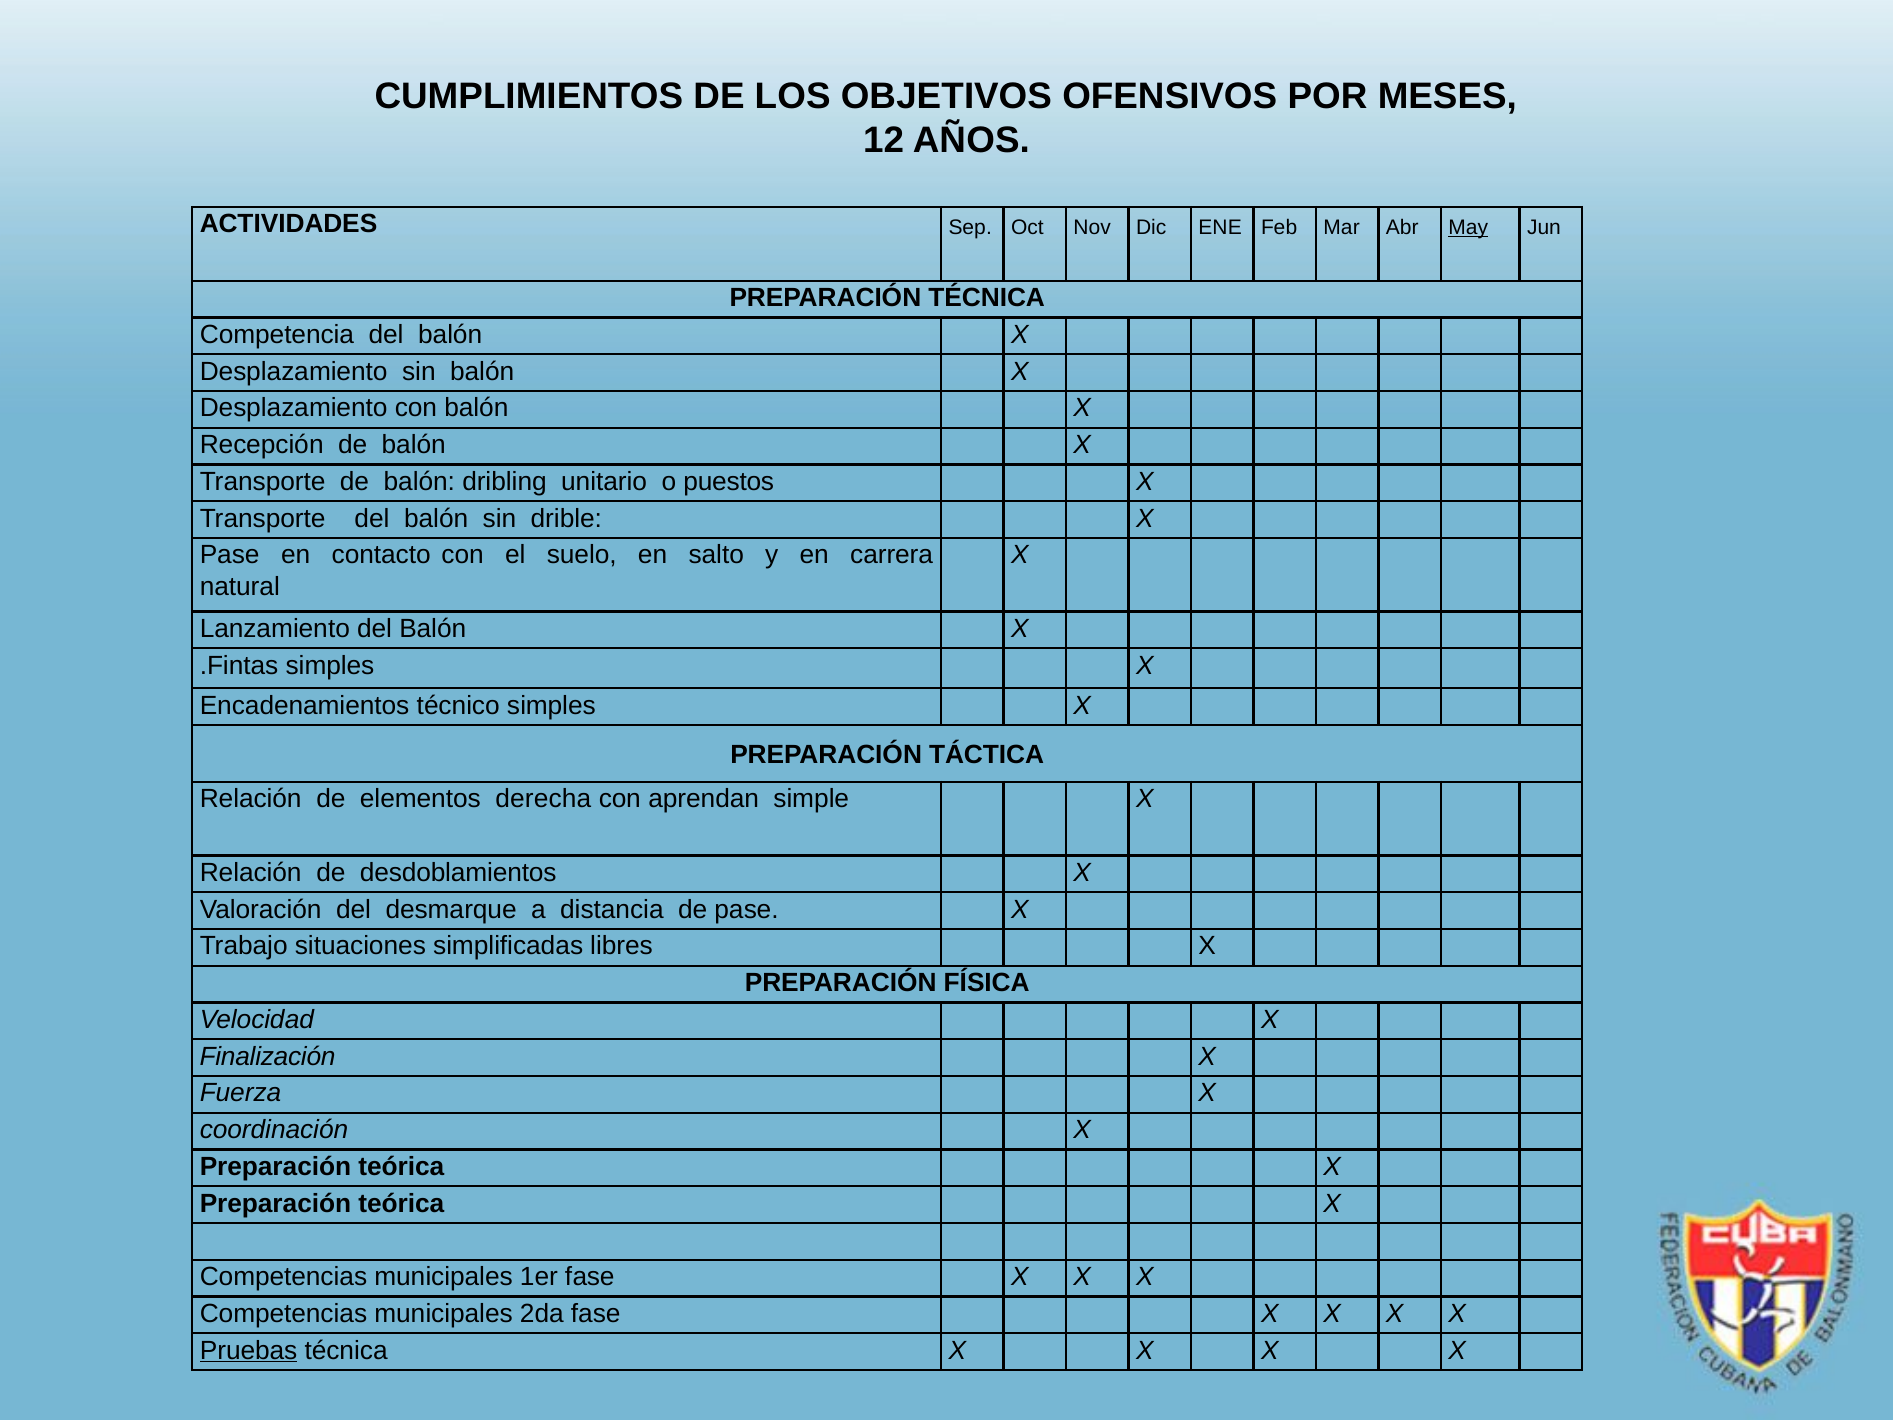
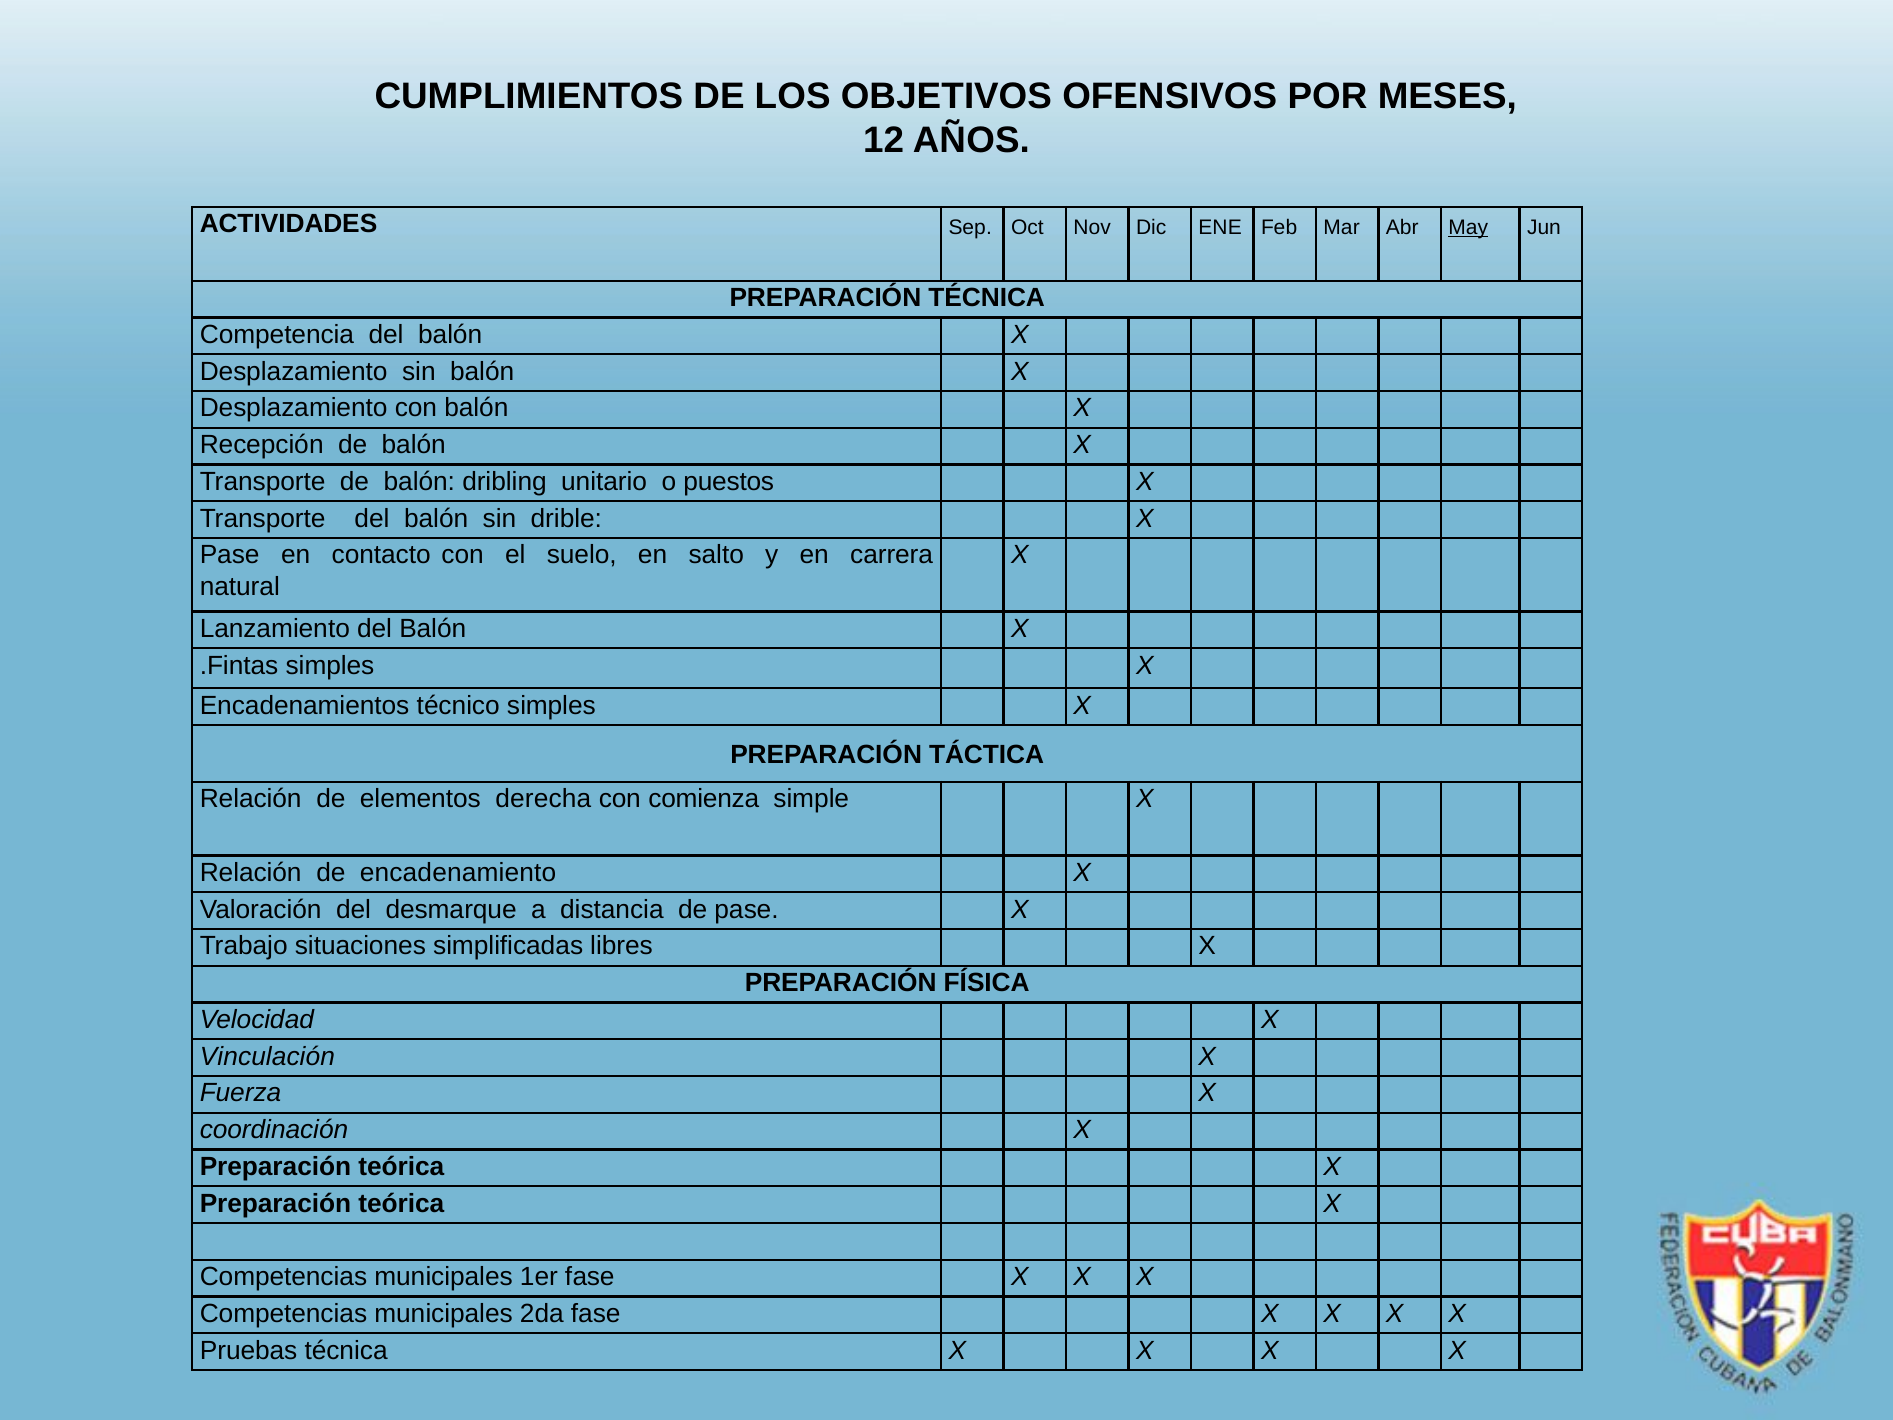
aprendan: aprendan -> comienza (704, 799)
desdoblamientos: desdoblamientos -> encadenamiento (458, 872)
Finalización: Finalización -> Vinculación (267, 1056)
Pruebas underline: present -> none (249, 1350)
